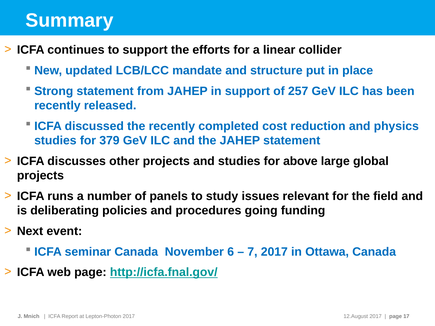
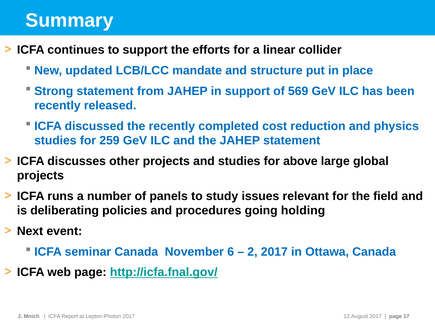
257: 257 -> 569 (298, 91)
379: 379 -> 259 (109, 141)
funding: funding -> holding (303, 211)
7: 7 -> 2 (252, 252)
